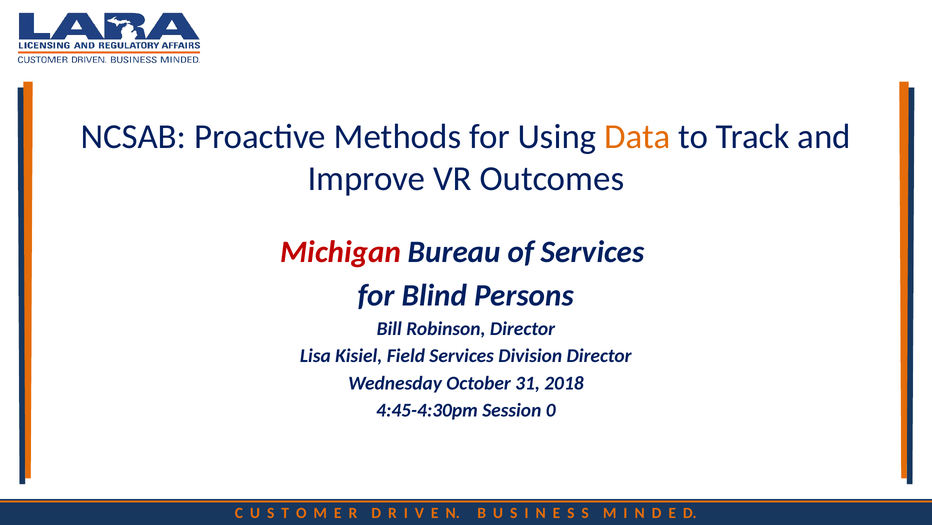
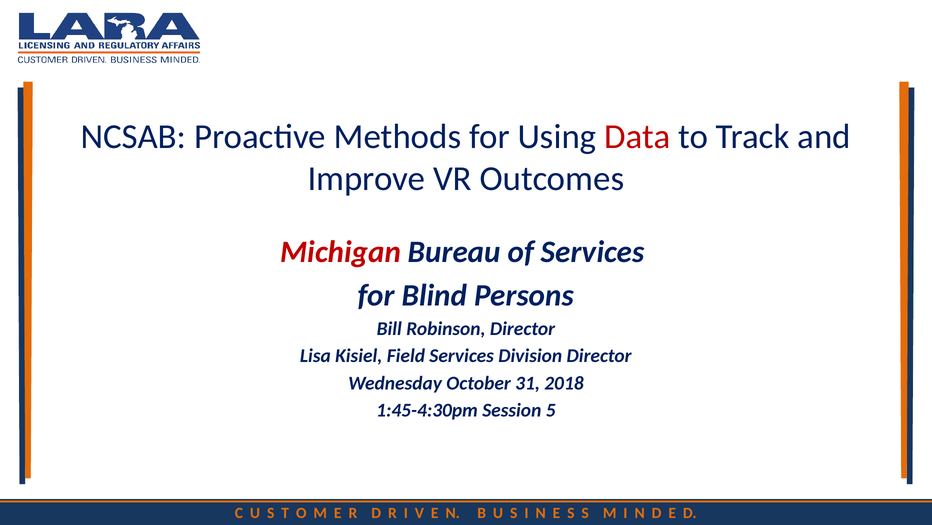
Data colour: orange -> red (637, 137)
4:45-4:30pm: 4:45-4:30pm -> 1:45-4:30pm (427, 410)
0: 0 -> 5 (551, 410)
